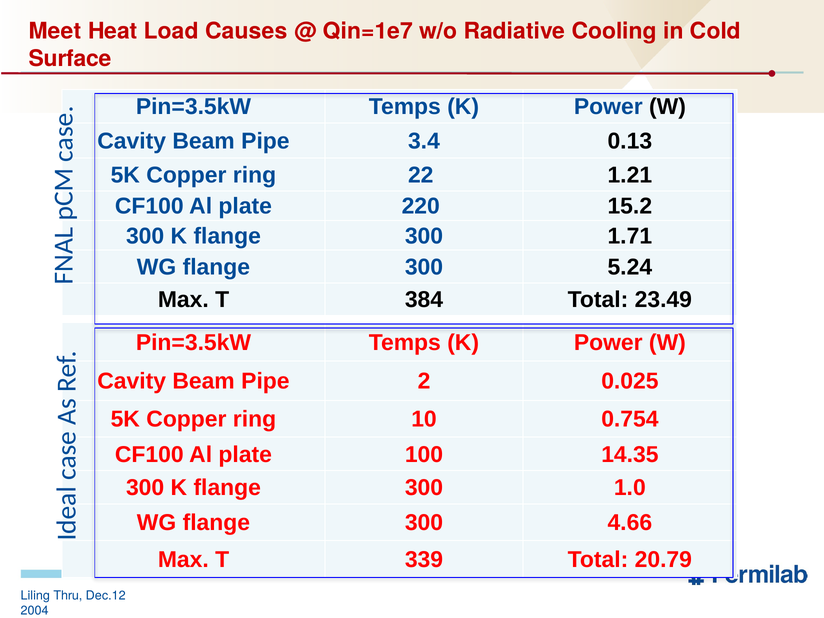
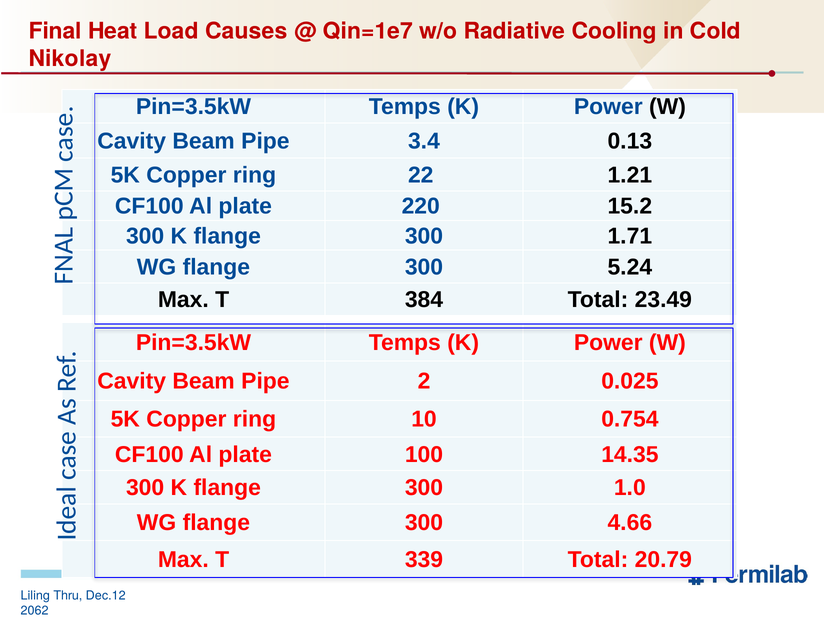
Meet: Meet -> Final (55, 31)
Surface: Surface -> Nikolay (70, 59)
2004: 2004 -> 2062 (35, 611)
